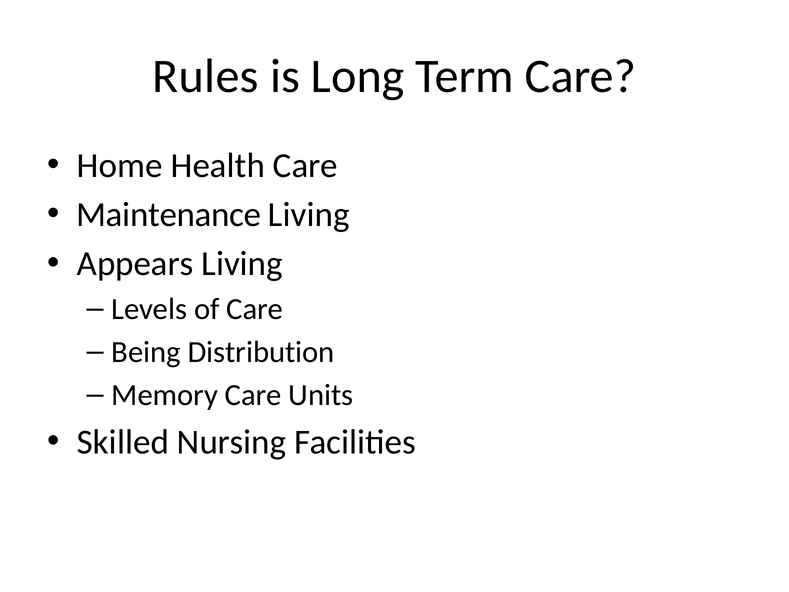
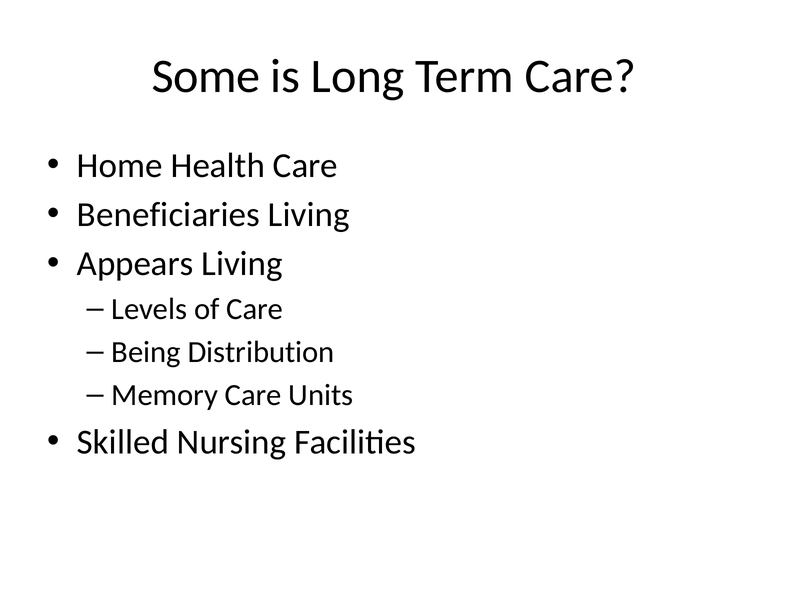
Rules: Rules -> Some (206, 76)
Maintenance: Maintenance -> Beneficiaries (168, 215)
